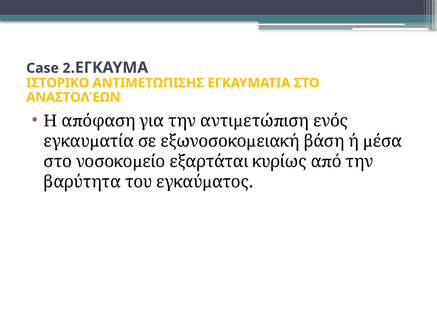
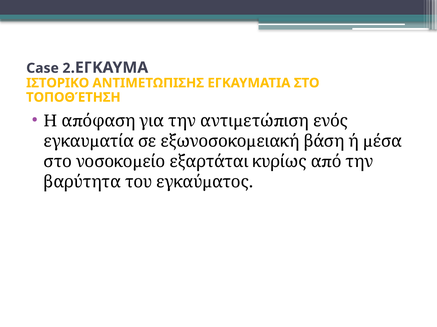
ΑΝΑΣΤΟΛΈΩΝ: ΑΝΑΣΤΟΛΈΩΝ -> ΤΟΠΟΘΈΤΗΣΗ (73, 98)
